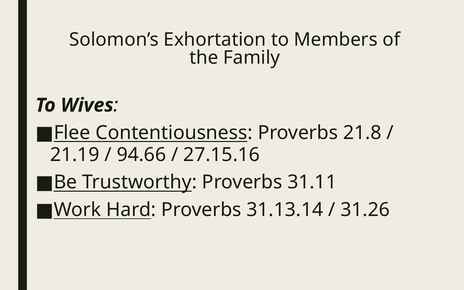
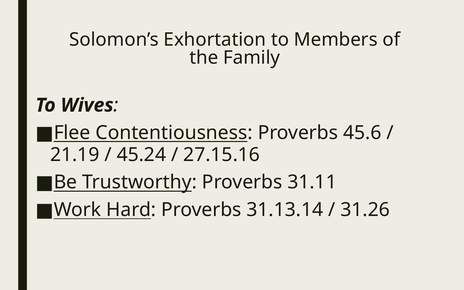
21.8: 21.8 -> 45.6 (362, 133)
94.66: 94.66 -> 45.24 (141, 155)
